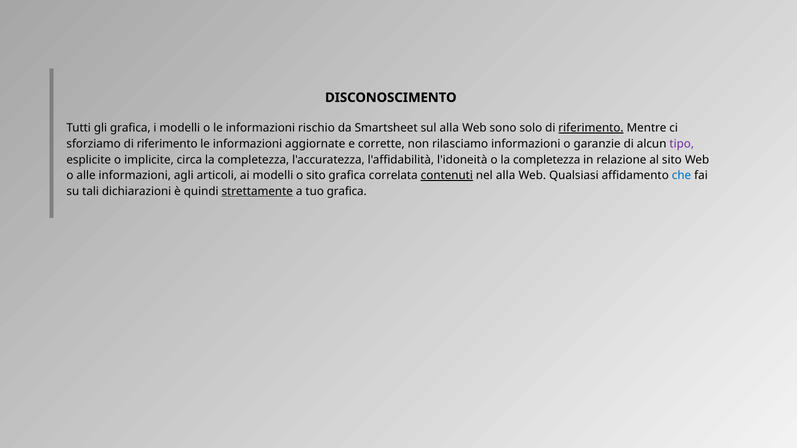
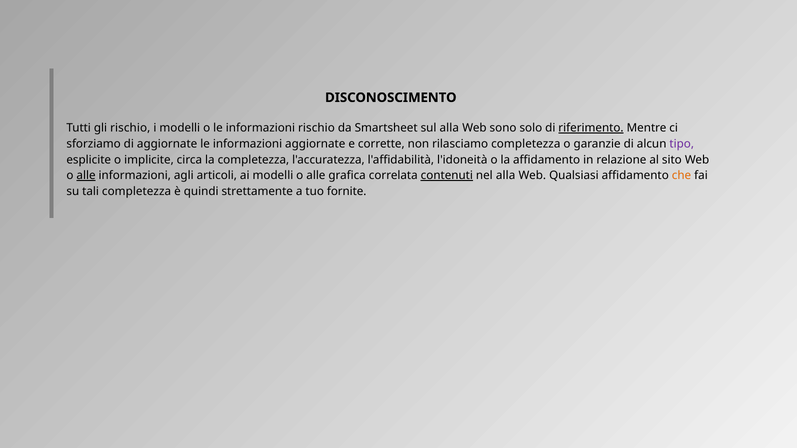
gli grafica: grafica -> rischio (130, 128)
sforziamo di riferimento: riferimento -> aggiornate (167, 144)
rilasciamo informazioni: informazioni -> completezza (526, 144)
o la completezza: completezza -> affidamento (547, 160)
alle underline: none -> present (86, 176)
modelli o sito: sito -> alle (316, 176)
che colour: blue -> orange (681, 176)
tali dichiarazioni: dichiarazioni -> completezza (137, 191)
strettamente underline: present -> none (257, 191)
tuo grafica: grafica -> fornite (347, 191)
